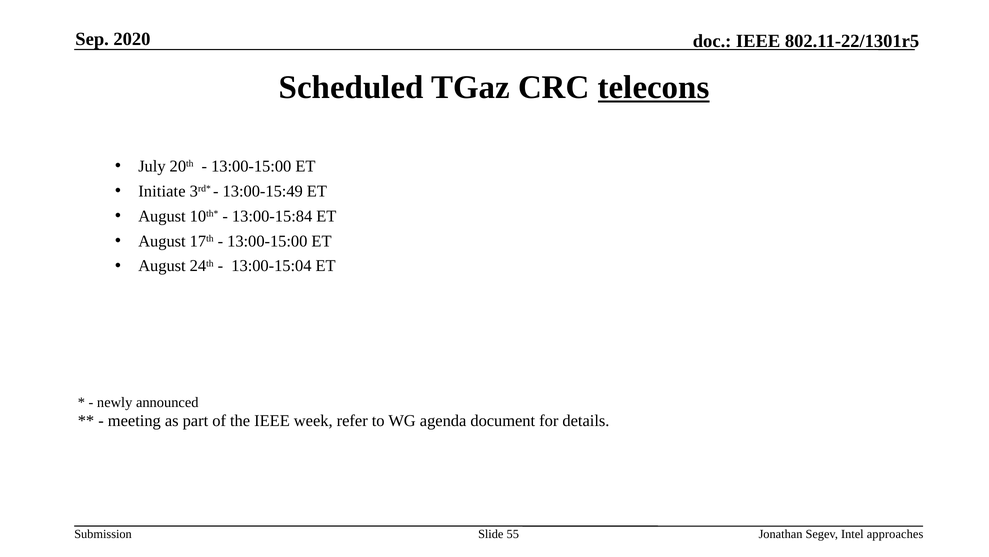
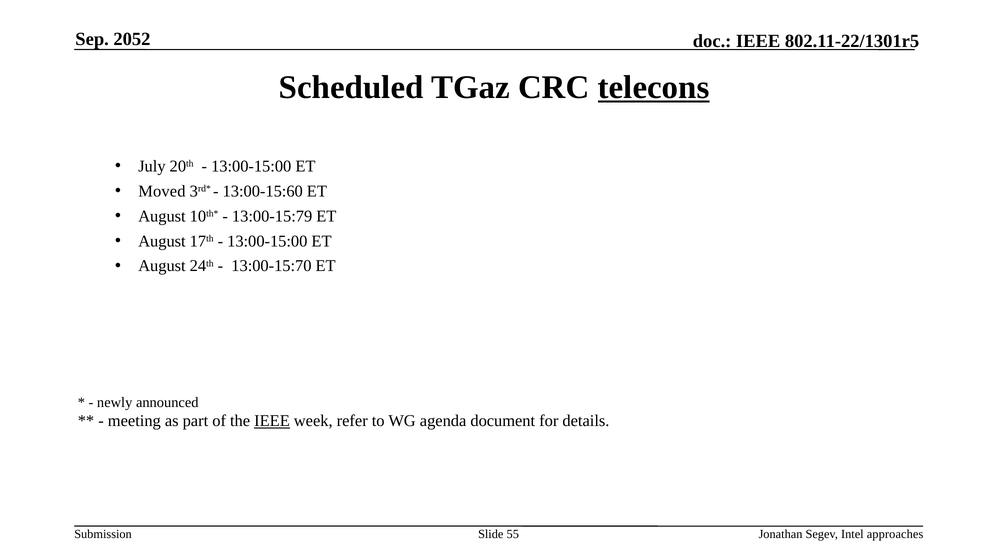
2020: 2020 -> 2052 (132, 39)
Initiate: Initiate -> Moved (162, 191)
13:00-15:49: 13:00-15:49 -> 13:00-15:60 (263, 191)
13:00-15:84: 13:00-15:84 -> 13:00-15:79 (272, 216)
13:00-15:04: 13:00-15:04 -> 13:00-15:70 (271, 266)
IEEE underline: none -> present (272, 420)
